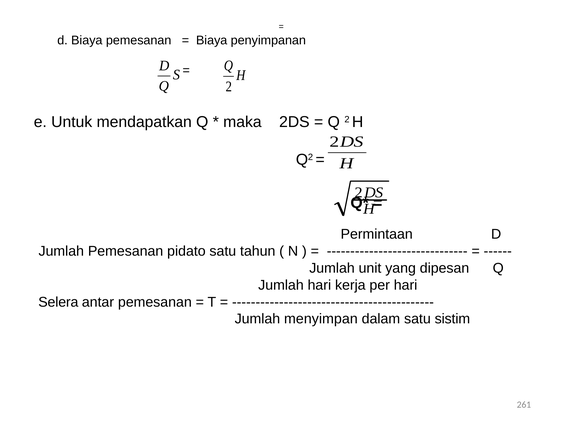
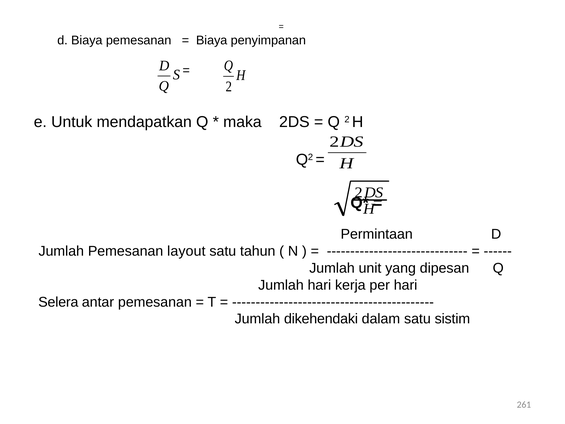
pidato: pidato -> layout (186, 251)
menyimpan: menyimpan -> dikehendaki (321, 319)
